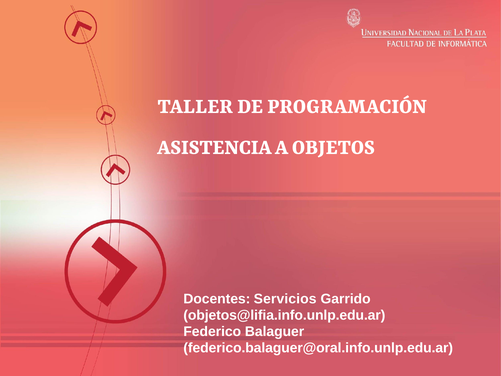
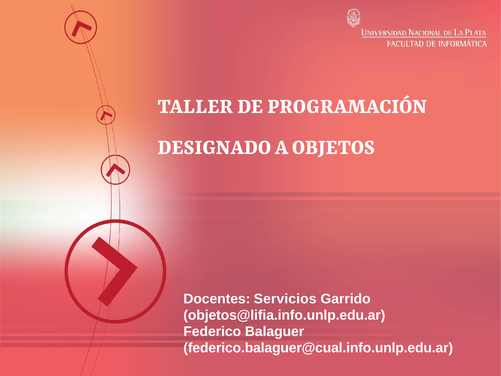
ASISTENCIA: ASISTENCIA -> DESIGNADO (214, 146)
federico.balaguer@oral.info.unlp.edu.ar: federico.balaguer@oral.info.unlp.edu.ar -> federico.balaguer@cual.info.unlp.edu.ar (318, 348)
